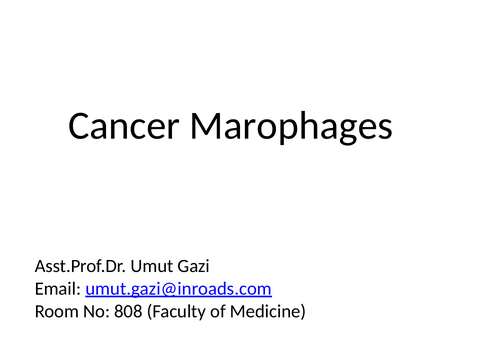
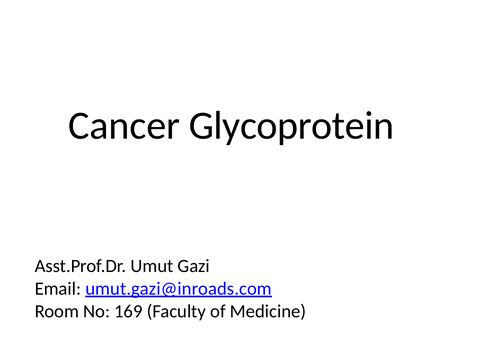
Marophages: Marophages -> Glycoprotein (291, 126)
808: 808 -> 169 (128, 311)
